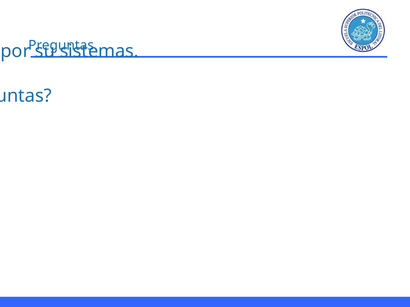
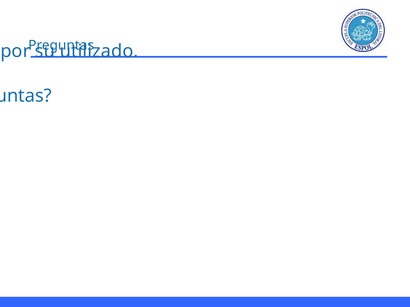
sistemas: sistemas -> utilizado (99, 51)
